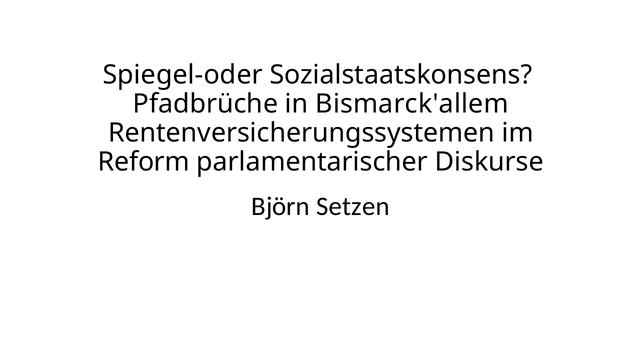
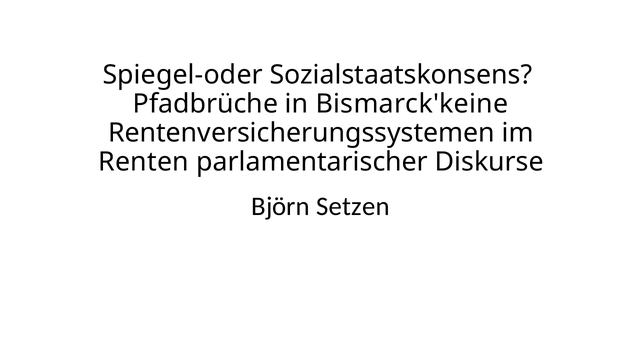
Bismarck'allem: Bismarck'allem -> Bismarck'keine (412, 104)
Reform: Reform -> Renten (144, 162)
